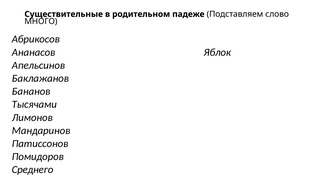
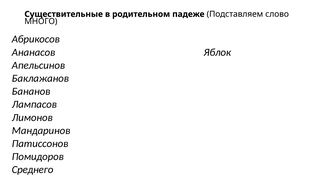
Тысячами: Тысячами -> Лампасов (34, 104)
